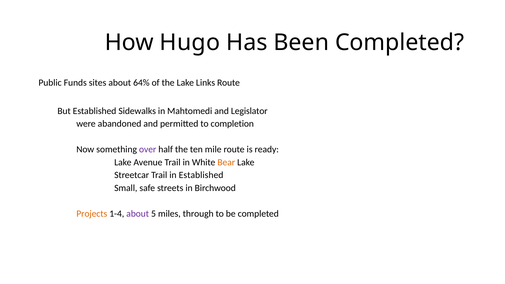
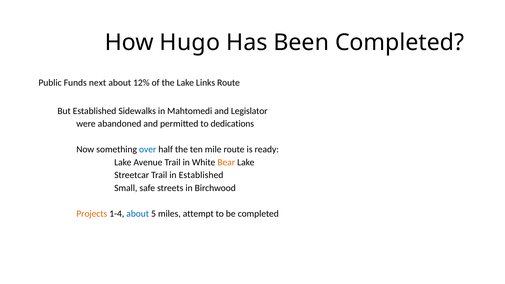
sites: sites -> next (98, 83)
64%: 64% -> 12% (141, 83)
completion: completion -> dedications (232, 124)
over colour: purple -> blue (148, 149)
about colour: purple -> blue (138, 214)
through: through -> attempt (198, 214)
